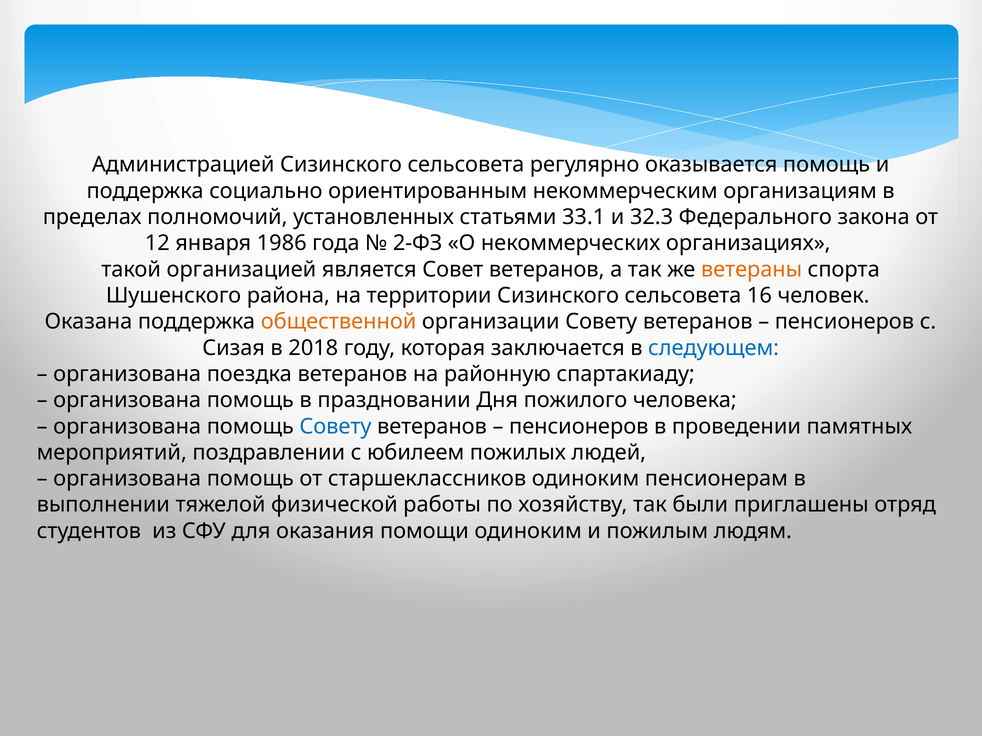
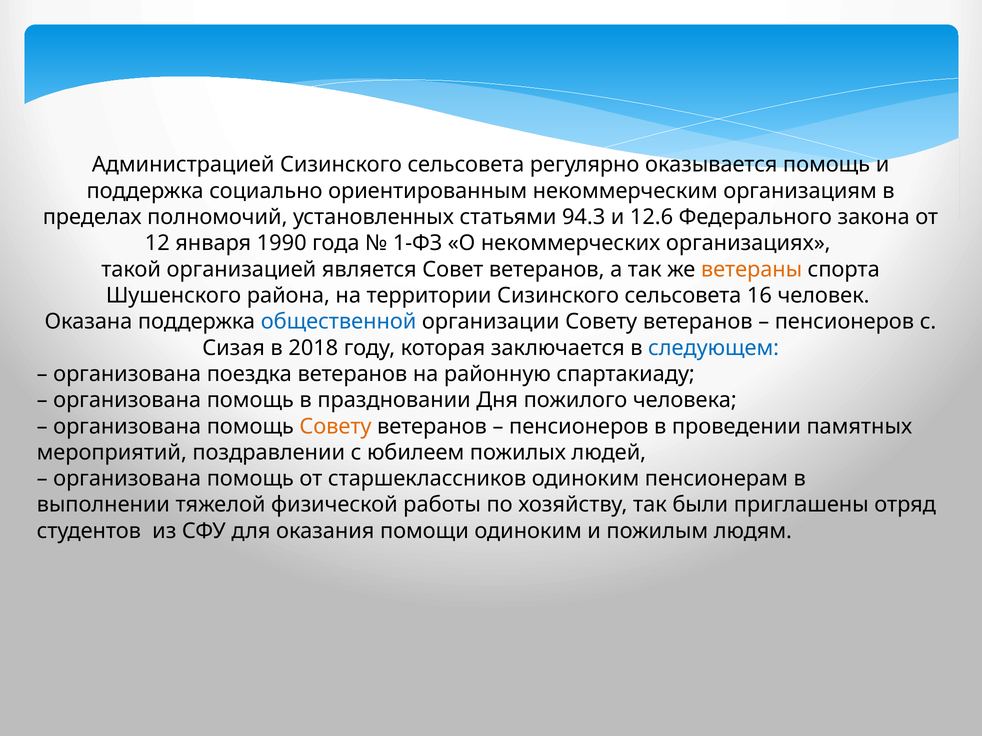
33.1: 33.1 -> 94.3 (584, 217)
32.3: 32.3 -> 12.6 (652, 217)
1986: 1986 -> 1990 (282, 243)
2-ФЗ: 2-ФЗ -> 1-ФЗ (418, 243)
общественной colour: orange -> blue (339, 322)
Совету colour: blue -> orange (336, 427)
